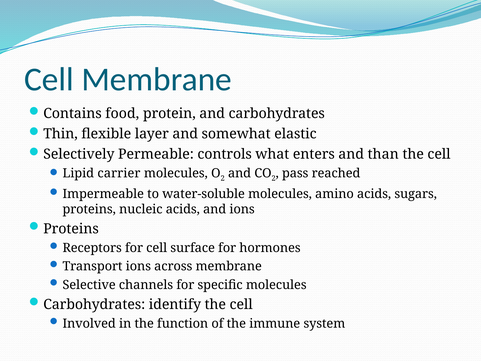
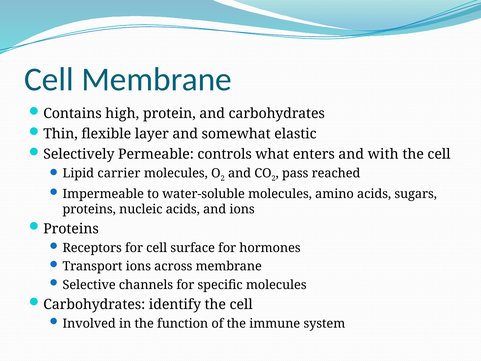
food: food -> high (122, 114)
than: than -> with (383, 154)
